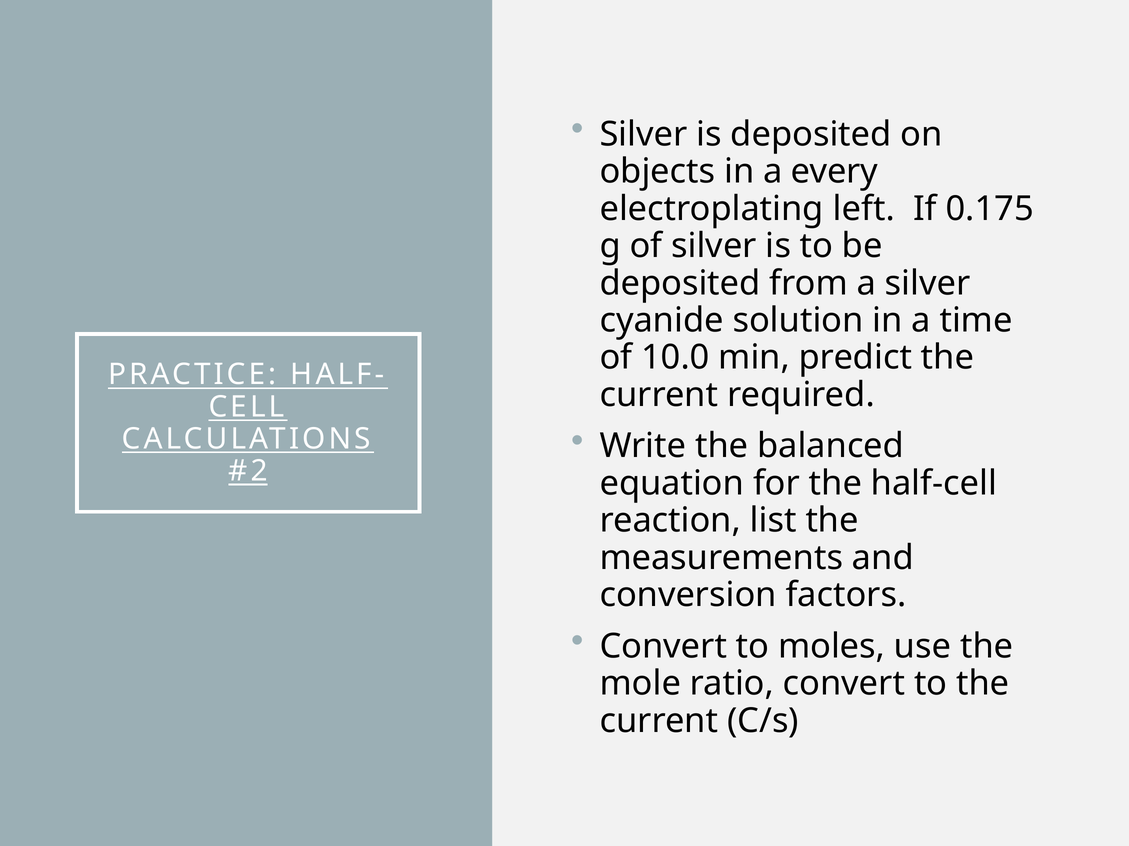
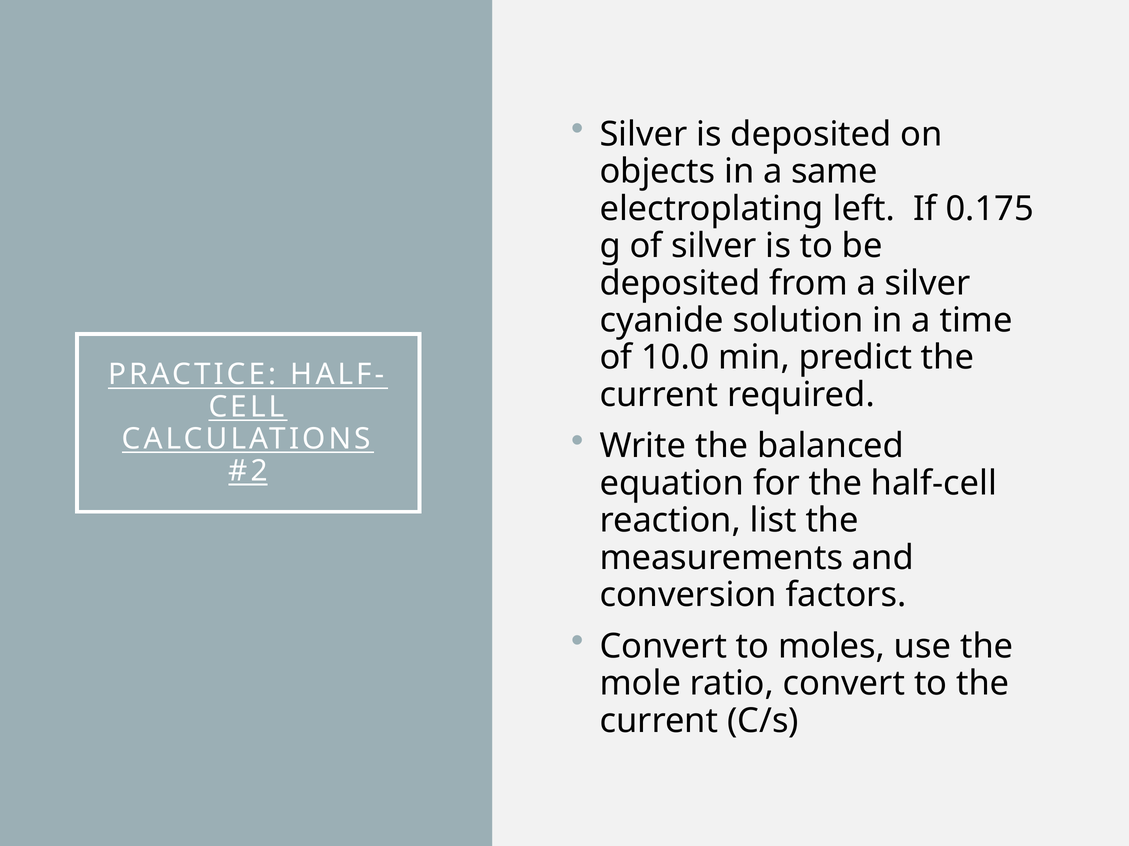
every: every -> same (834, 172)
